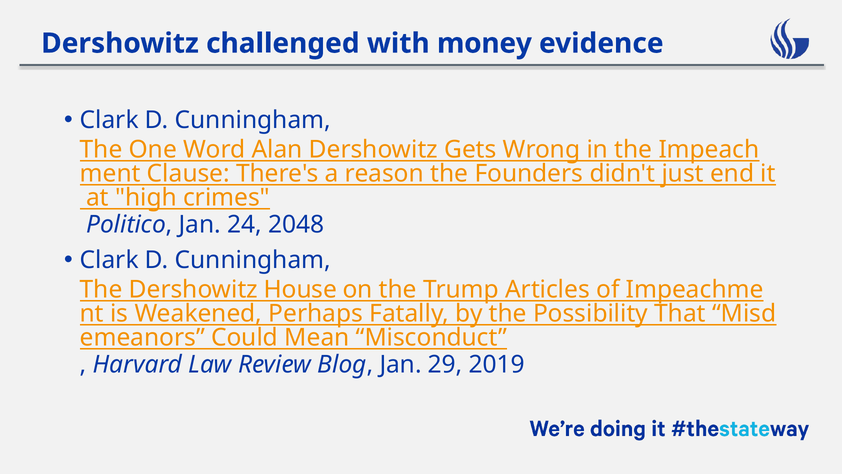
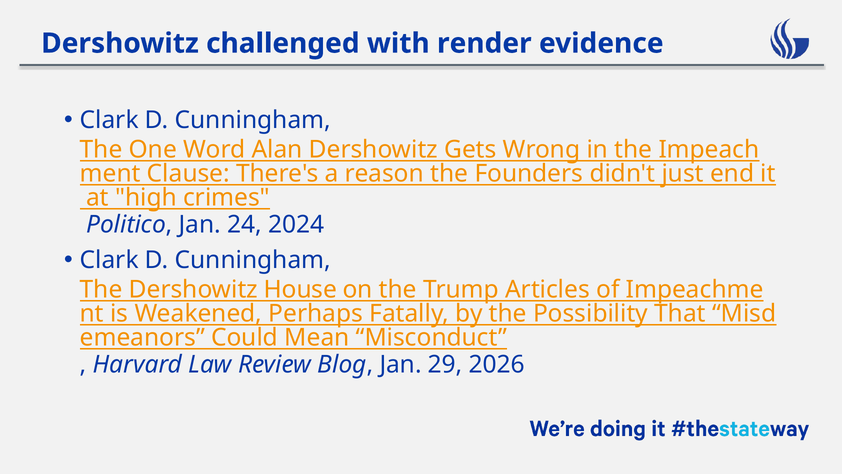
money: money -> render (484, 43)
2048: 2048 -> 2024 (296, 225)
2019: 2019 -> 2026 (497, 365)
